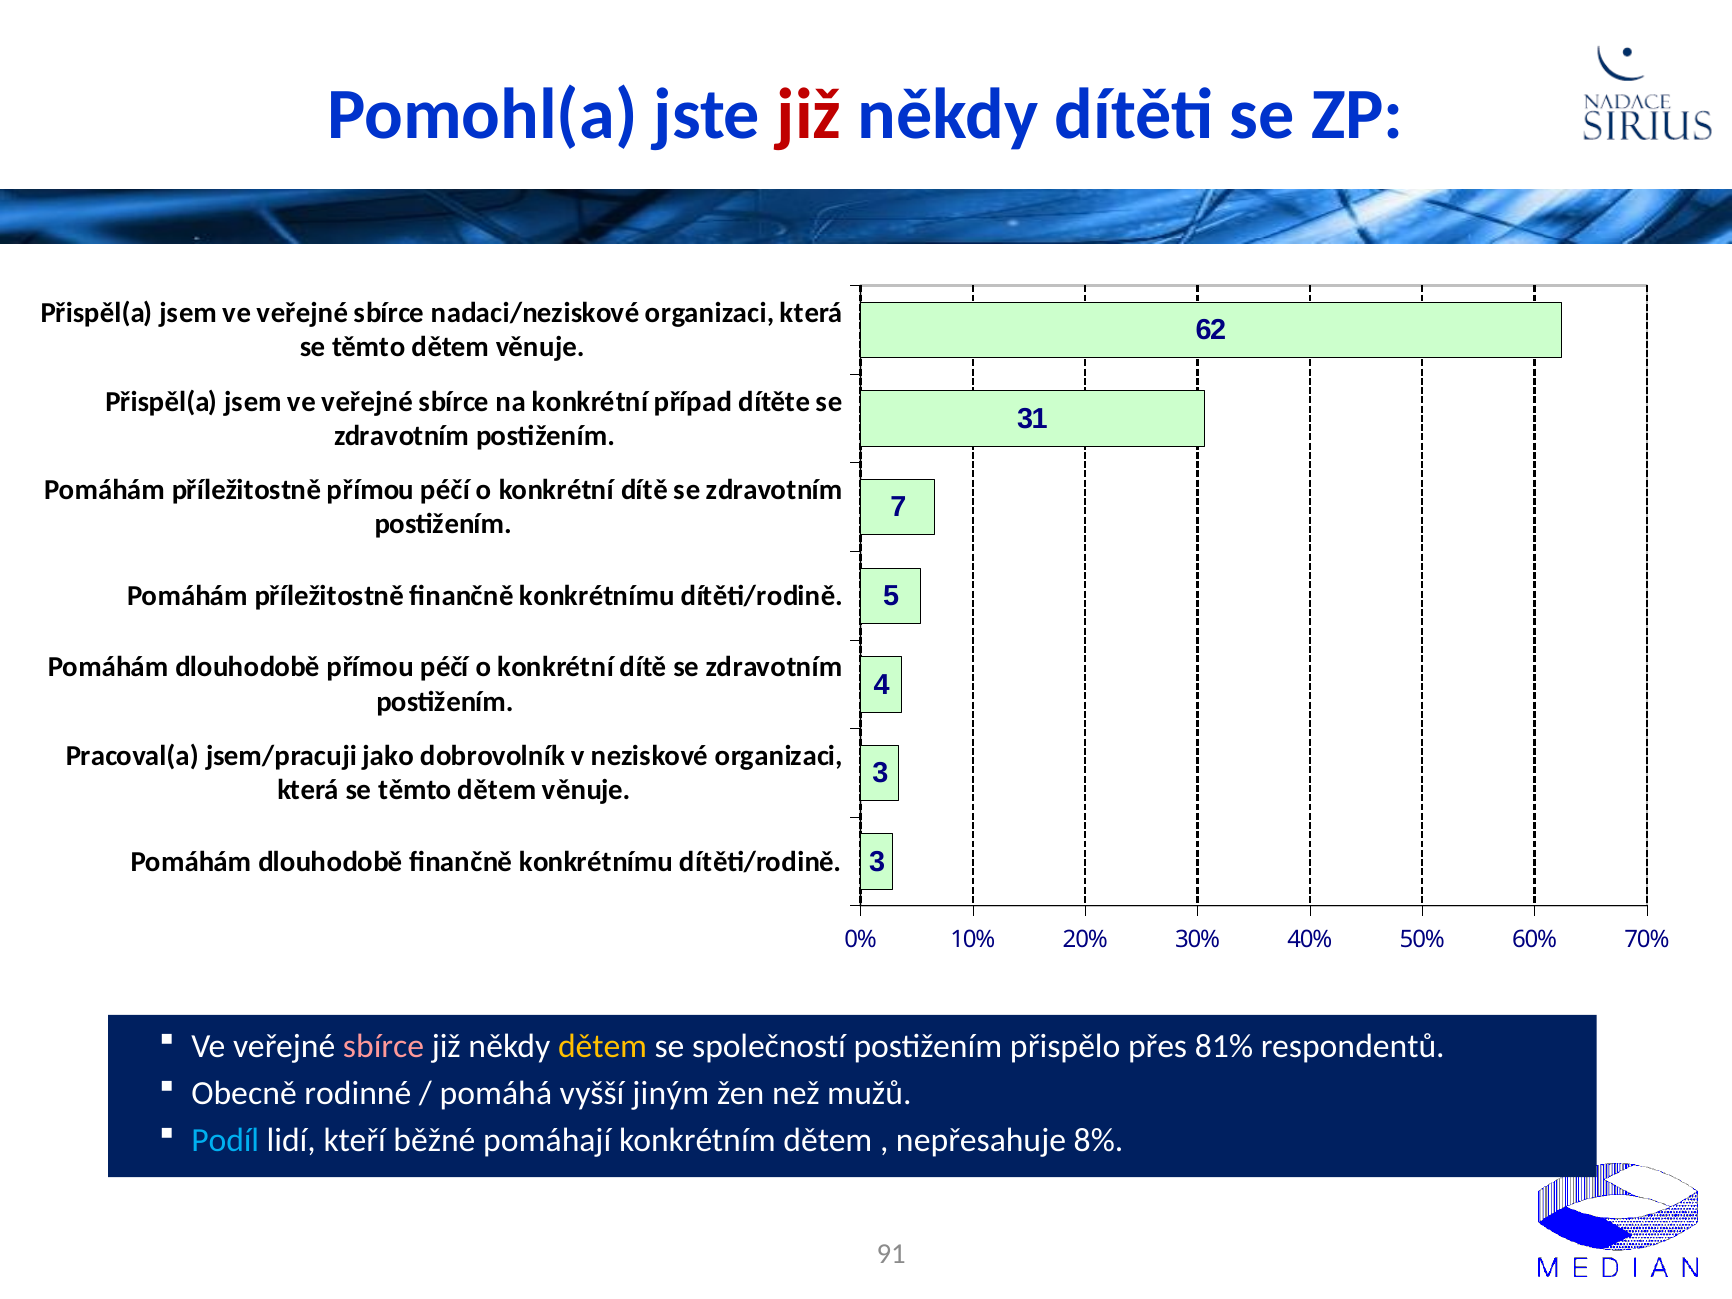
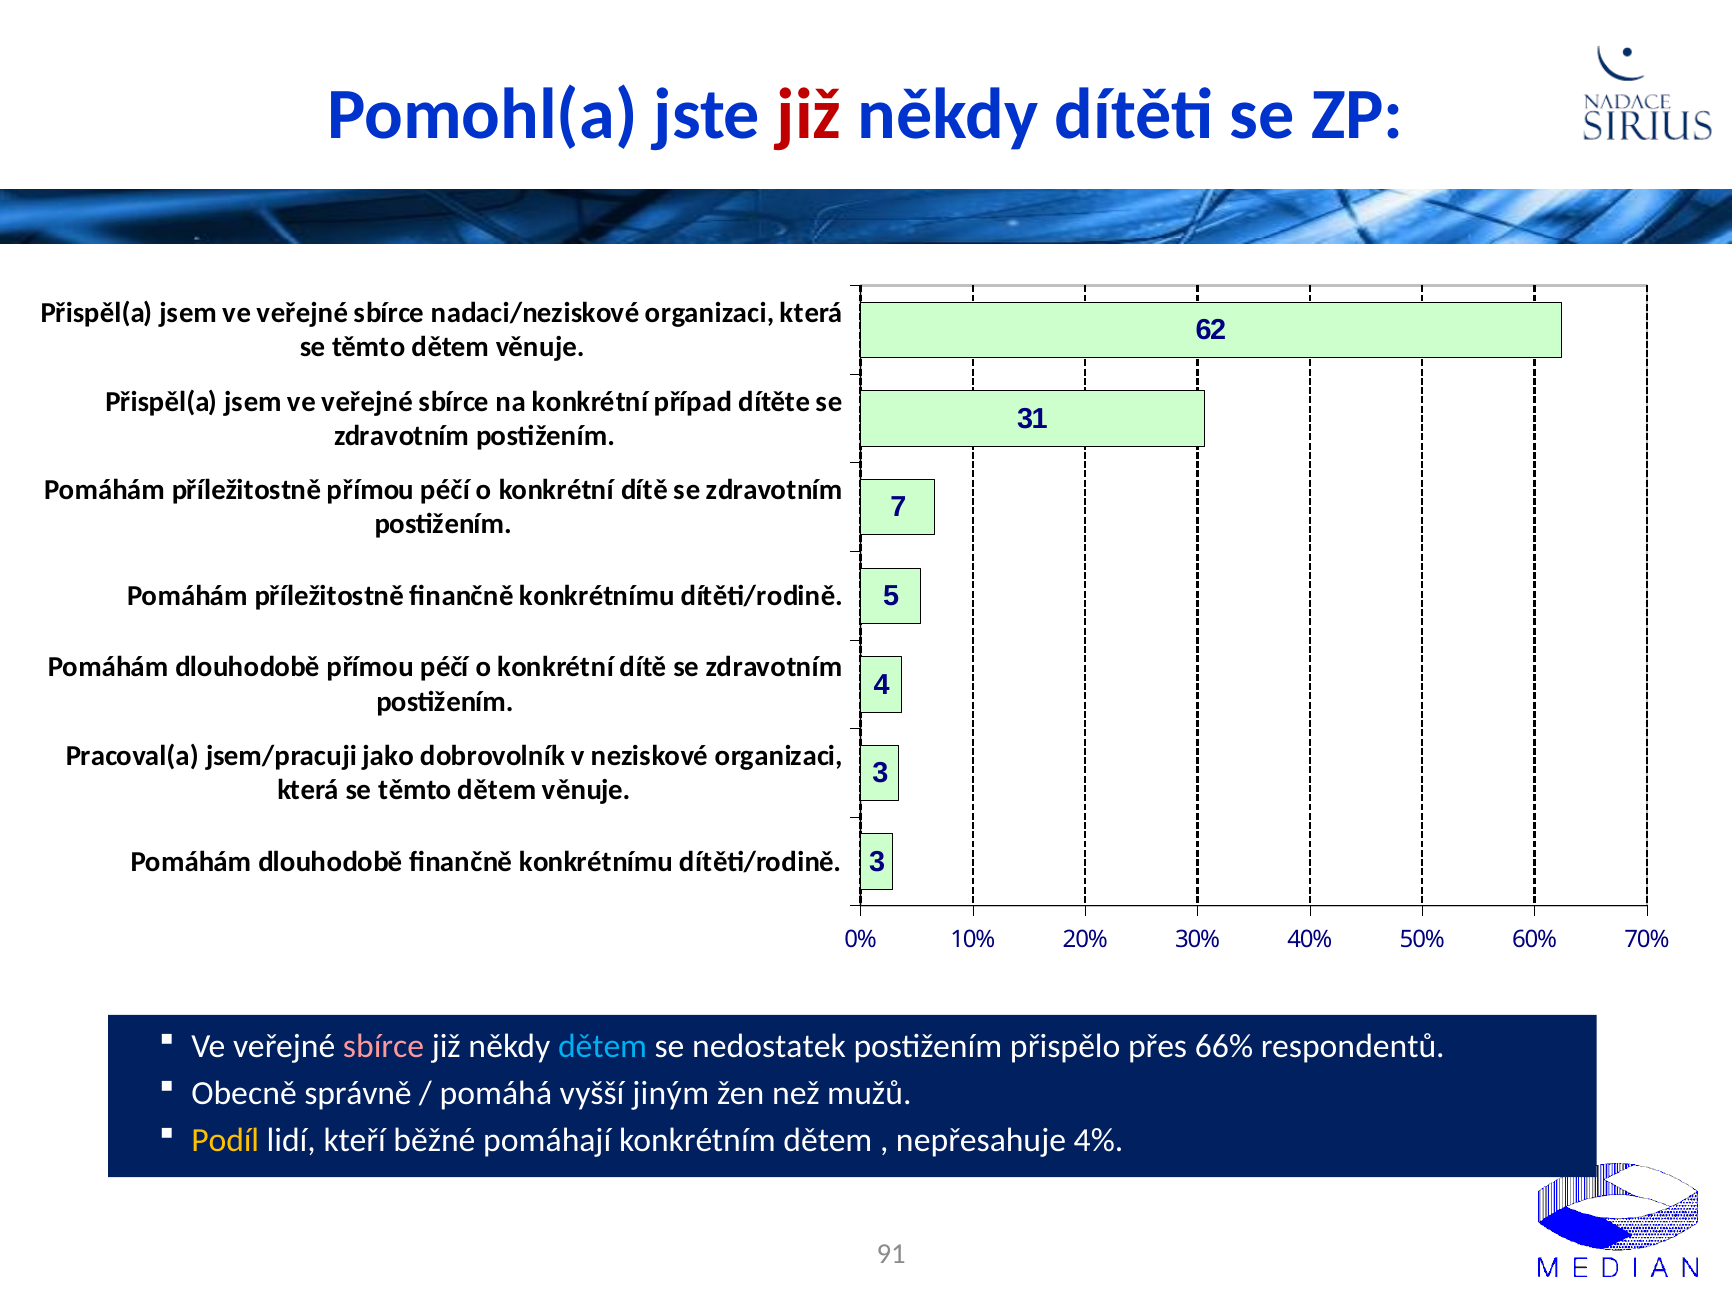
dětem colour: yellow -> light blue (603, 1046)
společností: společností -> nedostatek (769, 1046)
81%: 81% -> 66% (1224, 1046)
rodinné: rodinné -> správně (358, 1093)
Podíl colour: light blue -> yellow (225, 1140)
8%: 8% -> 4% (1099, 1140)
